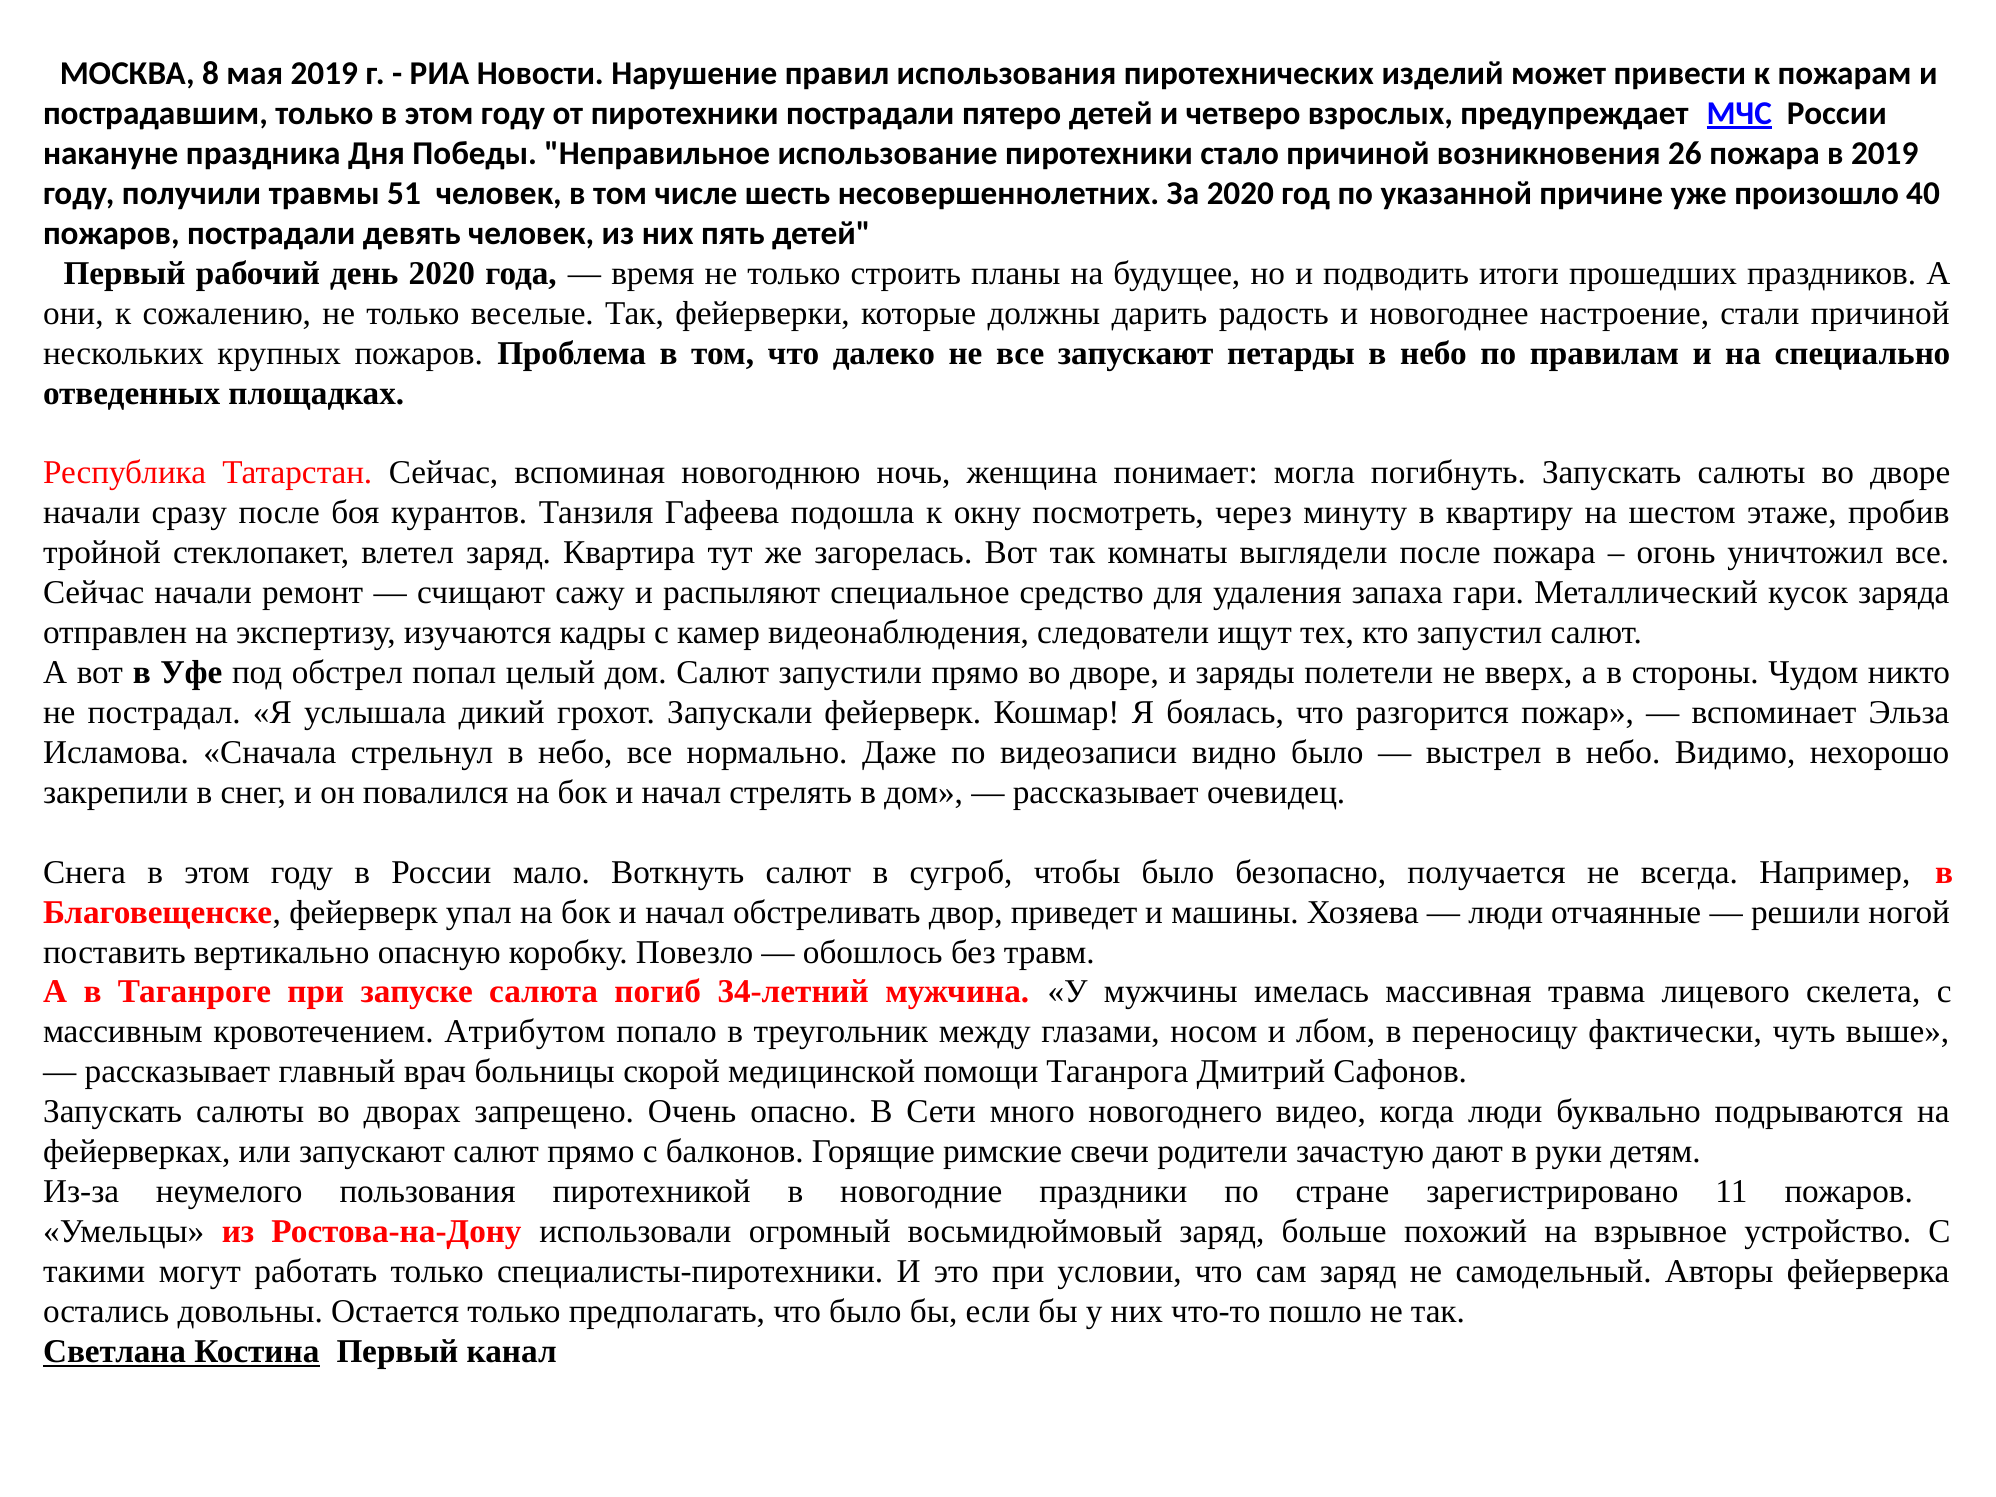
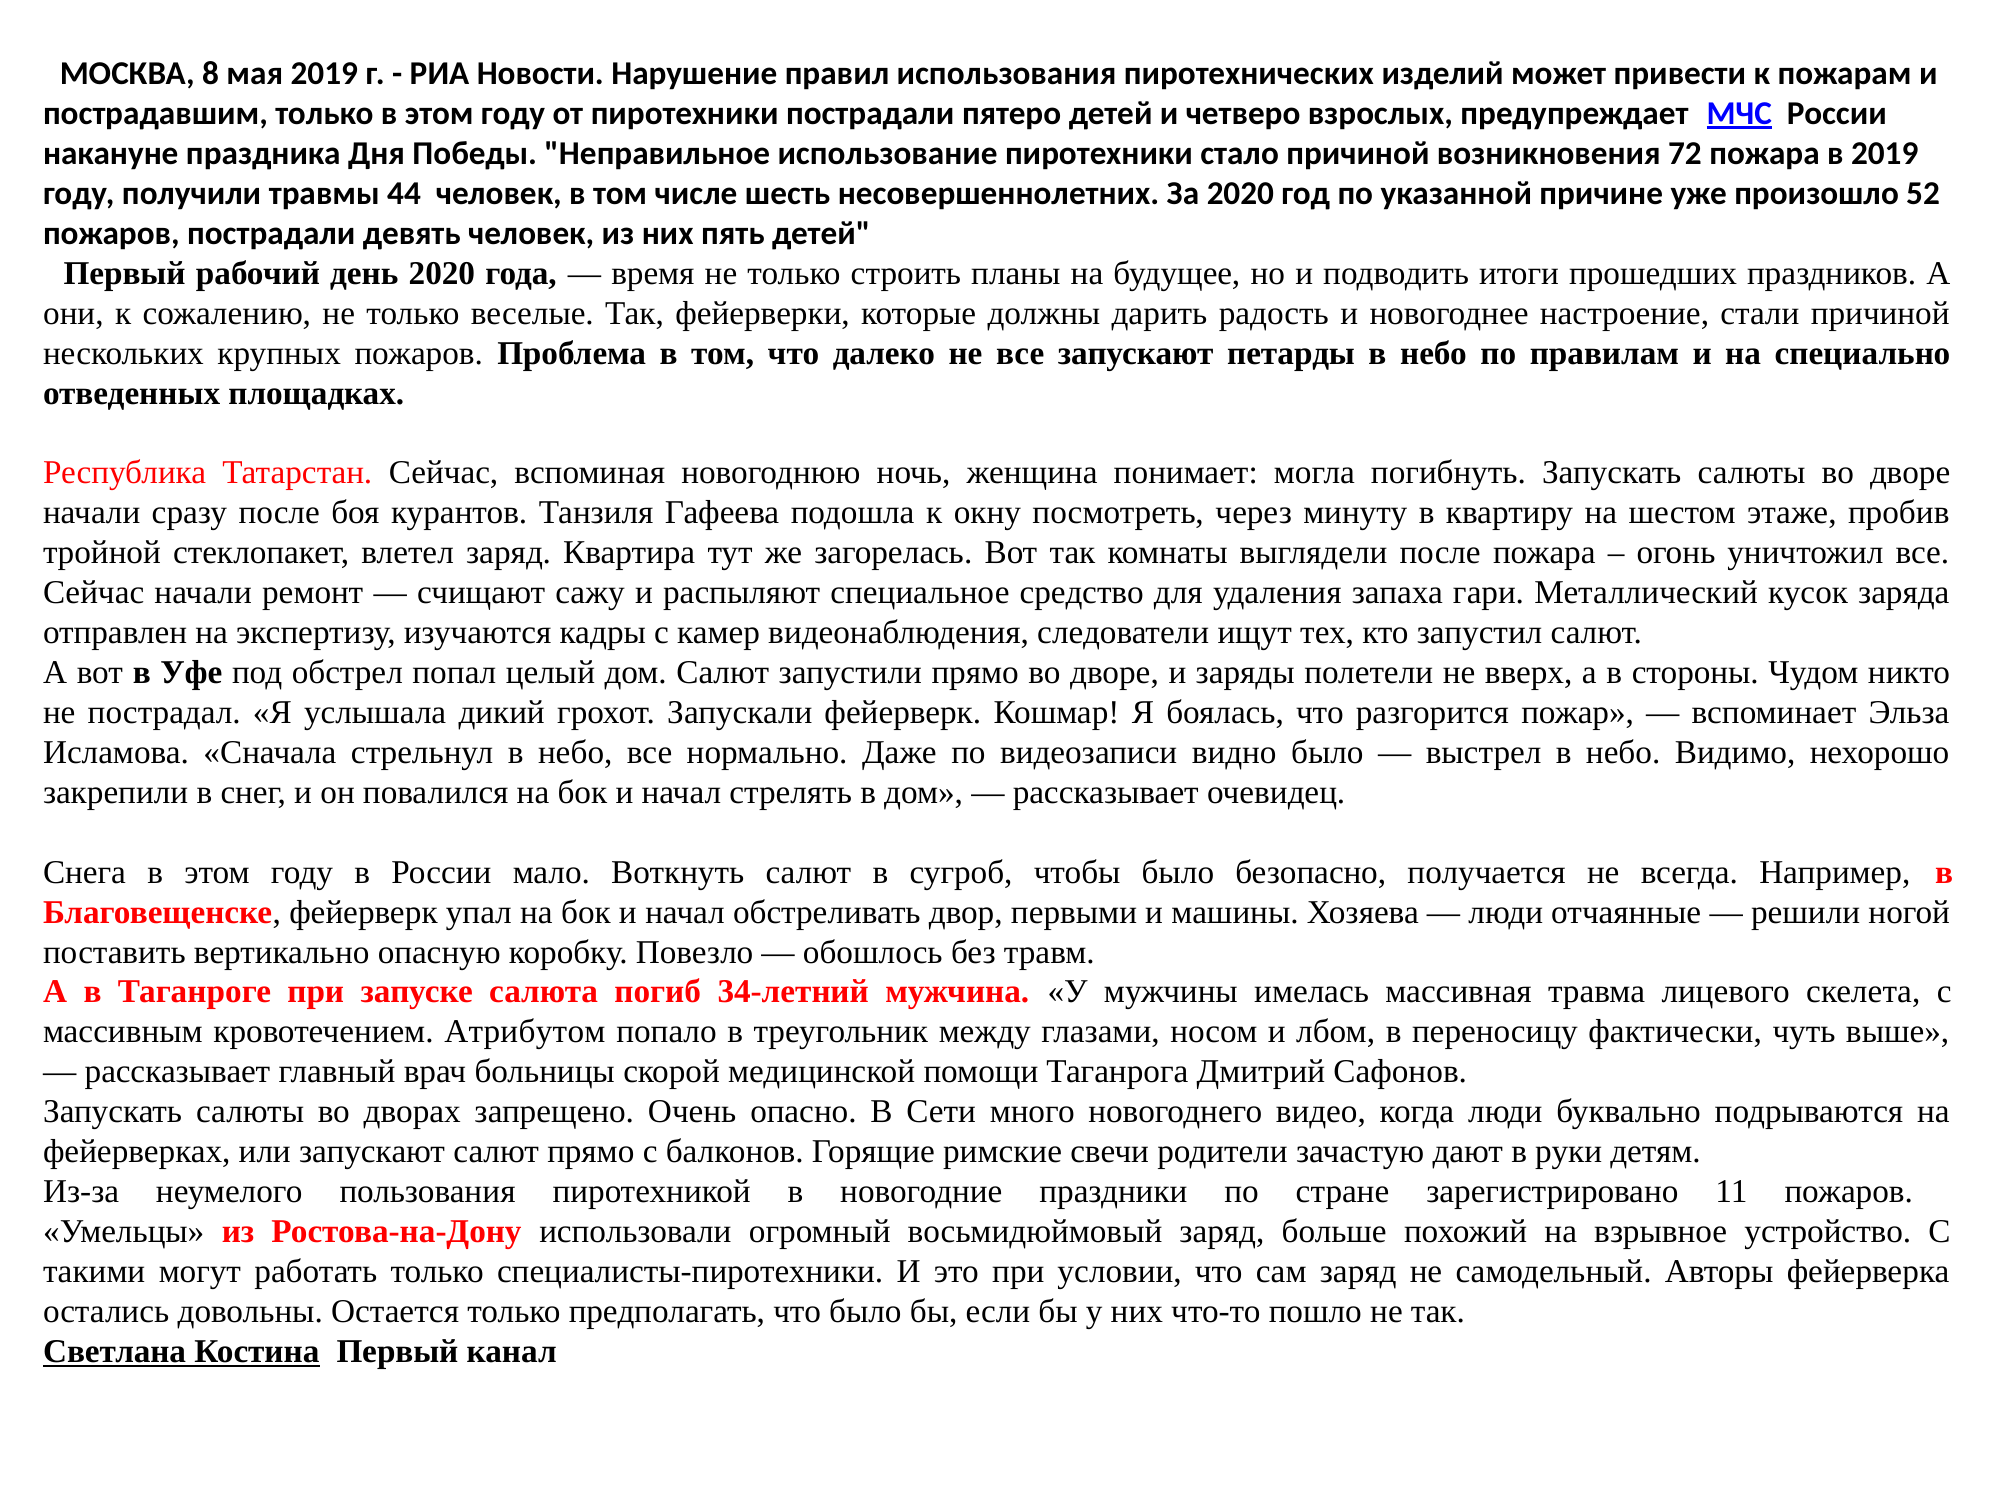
26: 26 -> 72 (1685, 154)
51: 51 -> 44 (404, 194)
40: 40 -> 52 (1923, 194)
приведет: приведет -> первыми (1074, 912)
